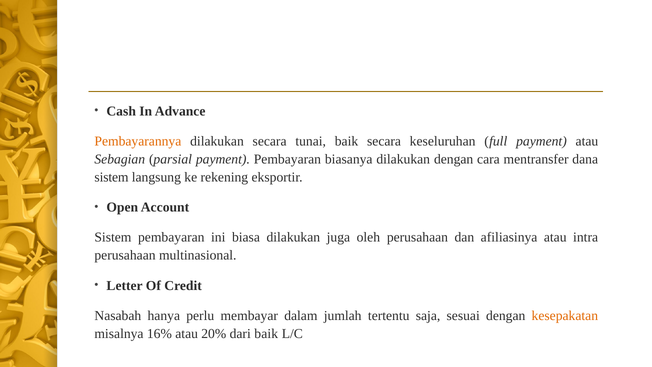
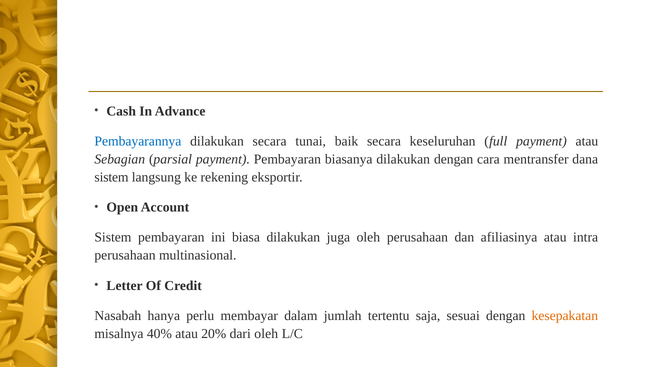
Pembayarannya colour: orange -> blue (138, 141)
16%: 16% -> 40% (159, 333)
dari baik: baik -> oleh (266, 333)
